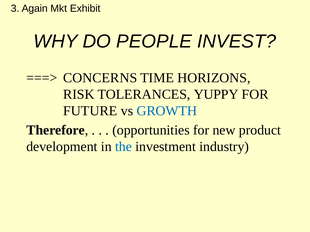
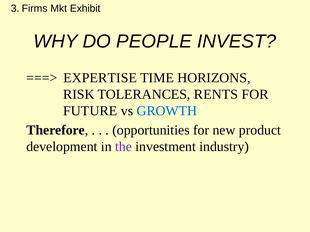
Again: Again -> Firms (35, 8)
CONCERNS: CONCERNS -> EXPERTISE (100, 78)
YUPPY: YUPPY -> RENTS (216, 94)
the colour: blue -> purple (124, 147)
